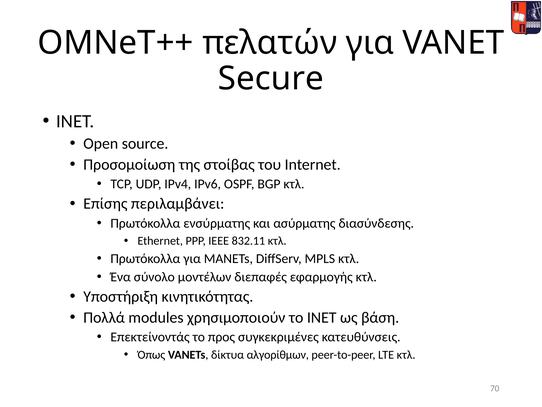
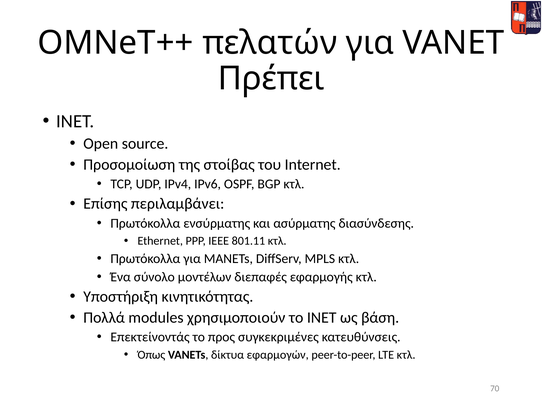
Secure: Secure -> Πρέπει (271, 79)
832.11: 832.11 -> 801.11 (248, 241)
αλγορίθμων: αλγορίθμων -> εφαρμογών (278, 354)
